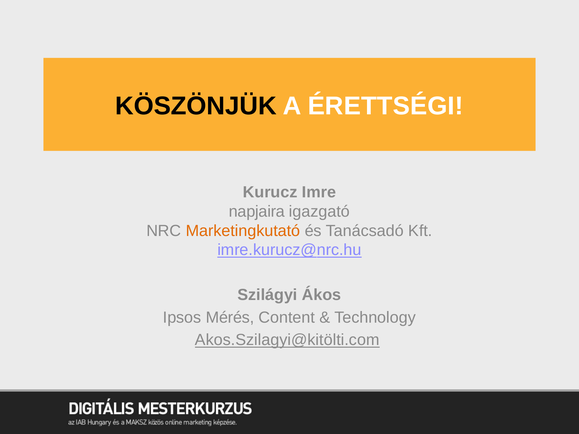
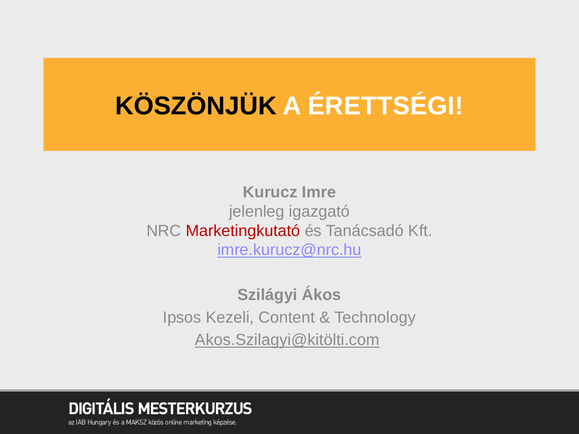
napjaira: napjaira -> jelenleg (257, 212)
Marketingkutató colour: orange -> red (243, 231)
Mérés: Mérés -> Kezeli (230, 318)
